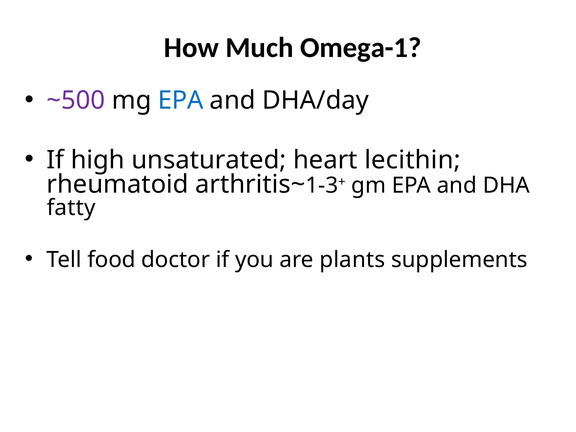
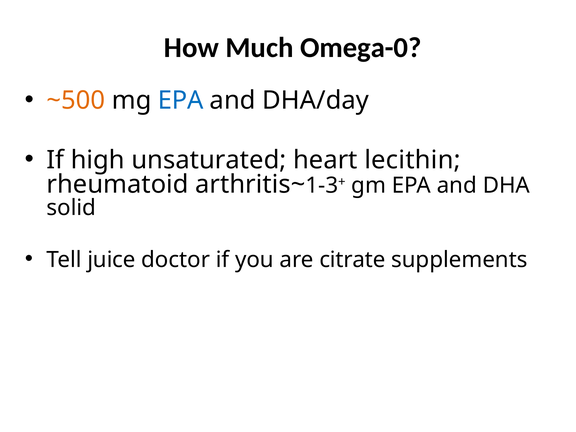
Omega-1: Omega-1 -> Omega-0 (361, 48)
~500 colour: purple -> orange (76, 100)
fatty: fatty -> solid (71, 208)
food: food -> juice (111, 260)
plants: plants -> citrate (352, 260)
